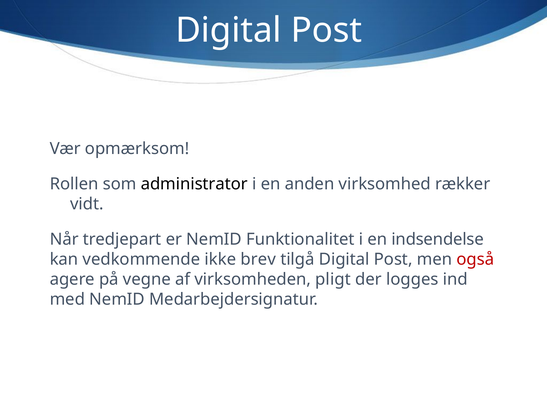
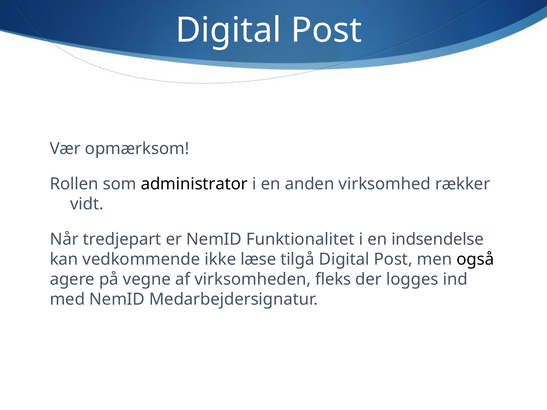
brev: brev -> læse (258, 259)
også colour: red -> black (475, 259)
pligt: pligt -> fleks (333, 279)
